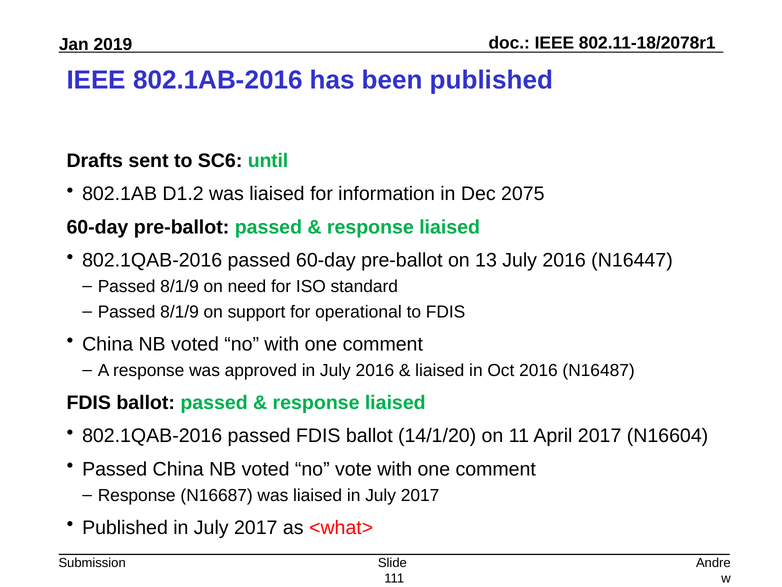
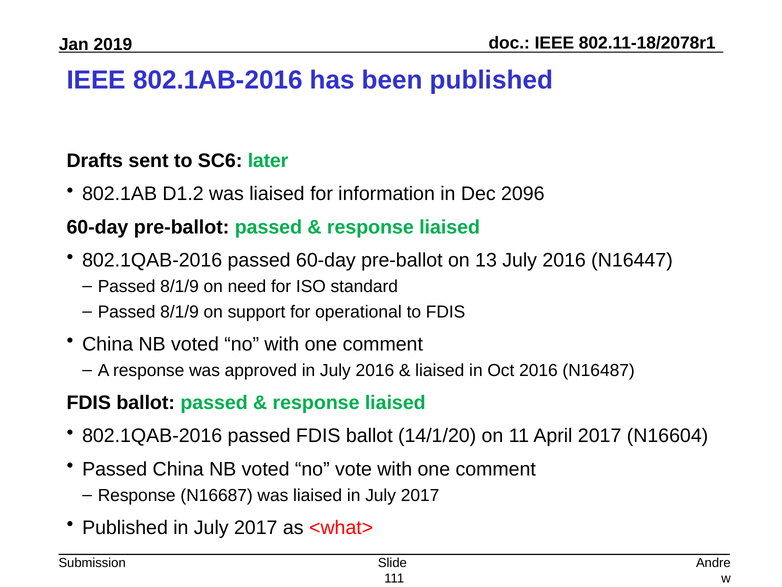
until: until -> later (268, 160)
2075: 2075 -> 2096 (523, 194)
